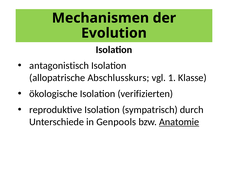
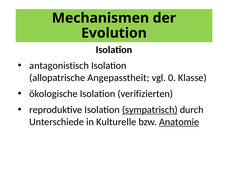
Abschlusskurs: Abschlusskurs -> Angepasstheit (118, 78)
1: 1 -> 0 (172, 78)
sympatrisch underline: none -> present (150, 110)
Genpools: Genpools -> Kulturelle (116, 122)
